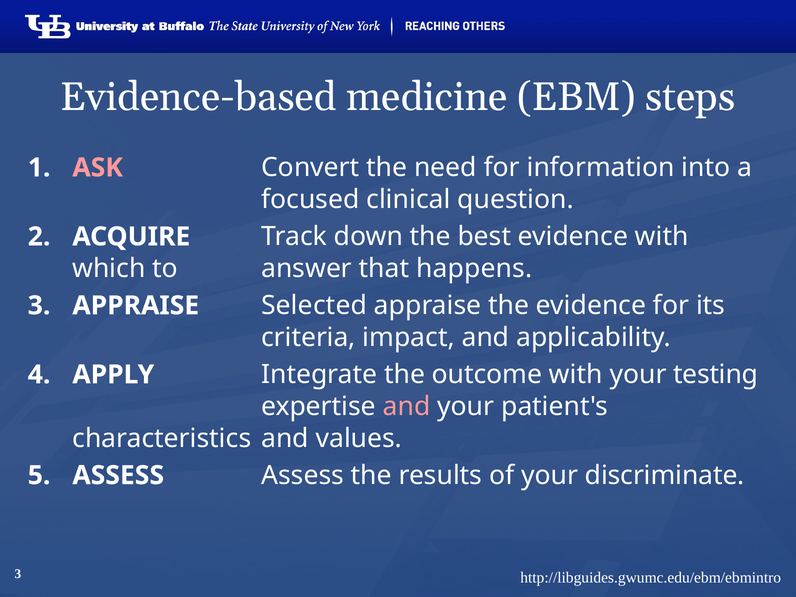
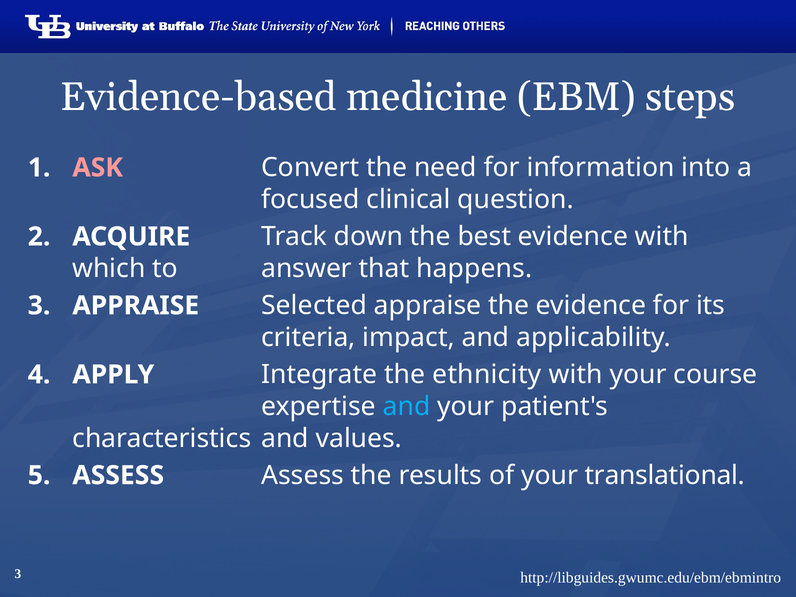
outcome: outcome -> ethnicity (487, 375)
testing: testing -> course (715, 375)
and colour: pink -> light blue (407, 406)
discriminate: discriminate -> translational (665, 475)
